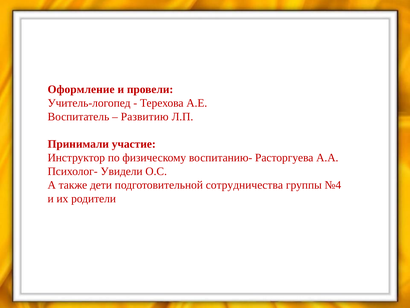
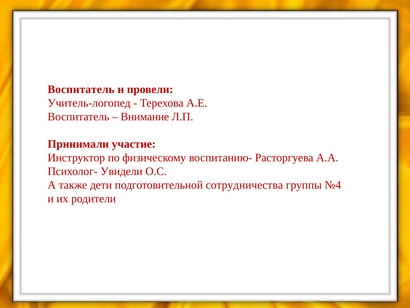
Оформление: Оформление -> Воспитатель (81, 89)
Развитию: Развитию -> Внимание (145, 116)
